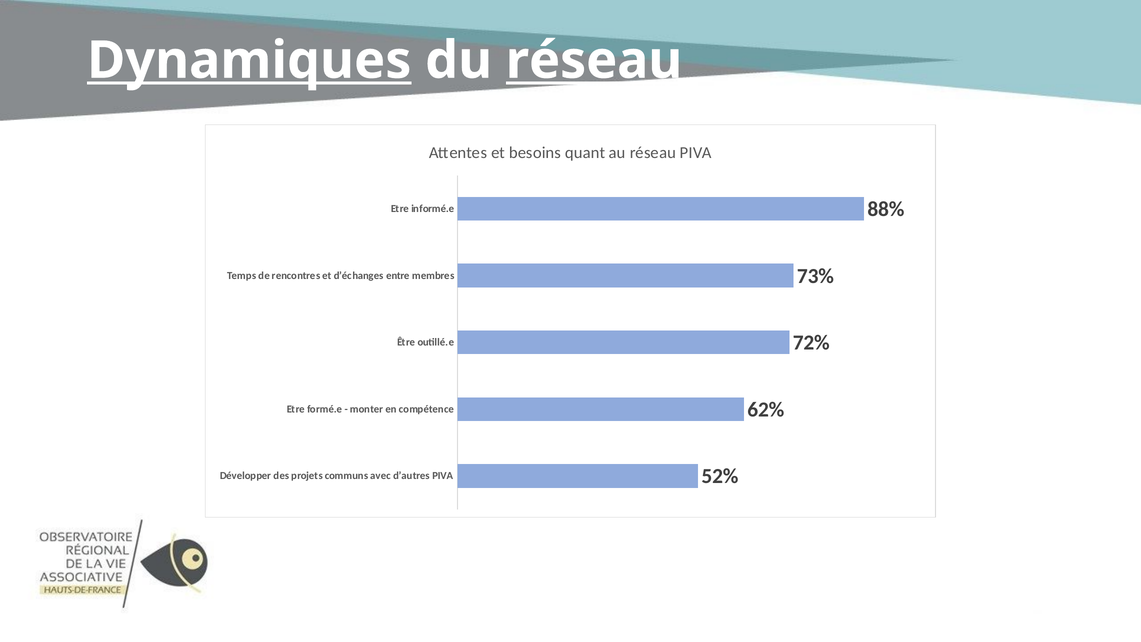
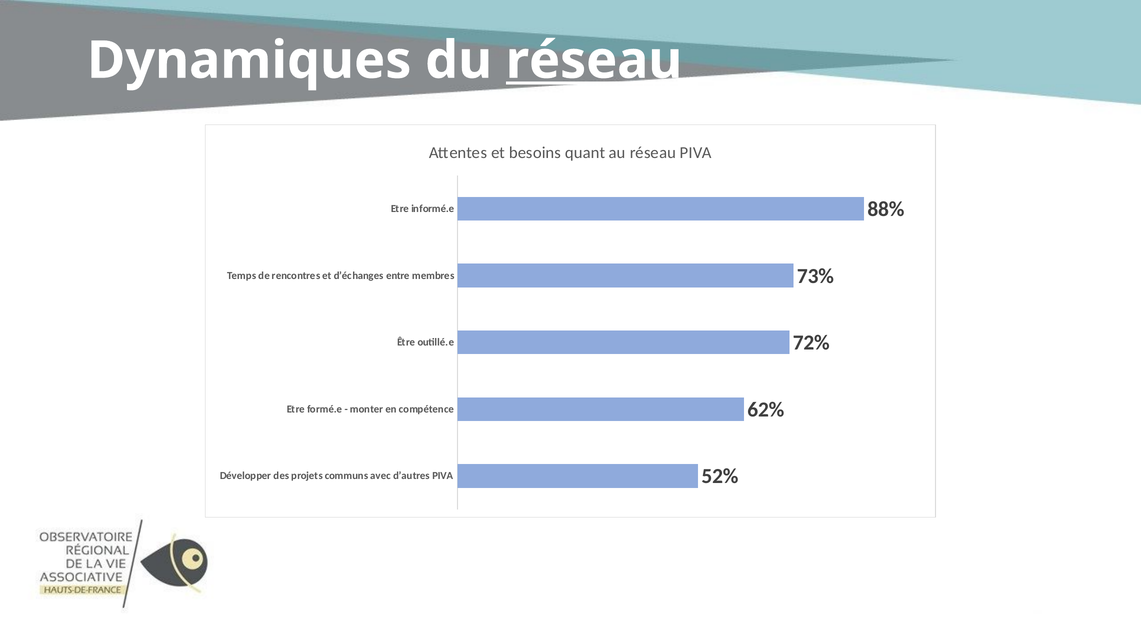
Dynamiques underline: present -> none (249, 61)
